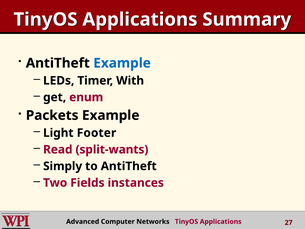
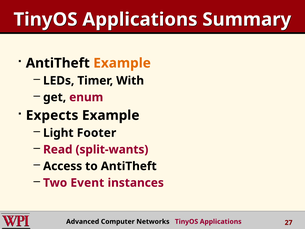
Example colour: blue -> orange (122, 63)
Packets: Packets -> Expects (52, 115)
Simply: Simply -> Access (63, 166)
Fields: Fields -> Event (87, 183)
